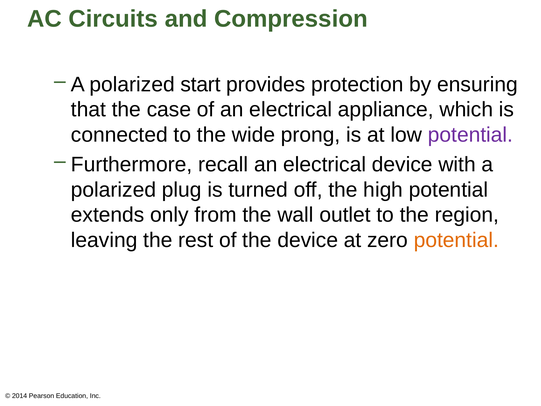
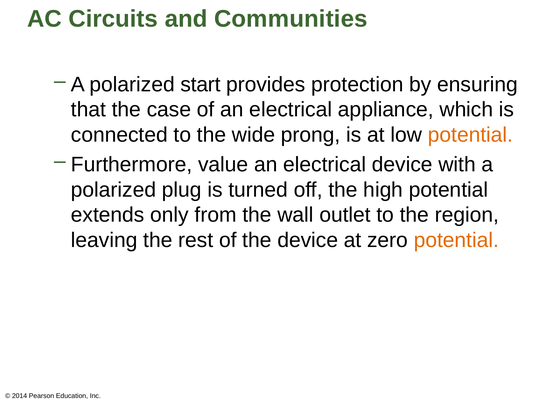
Compression: Compression -> Communities (291, 19)
potential colour: purple -> orange (470, 135)
recall: recall -> value (223, 164)
